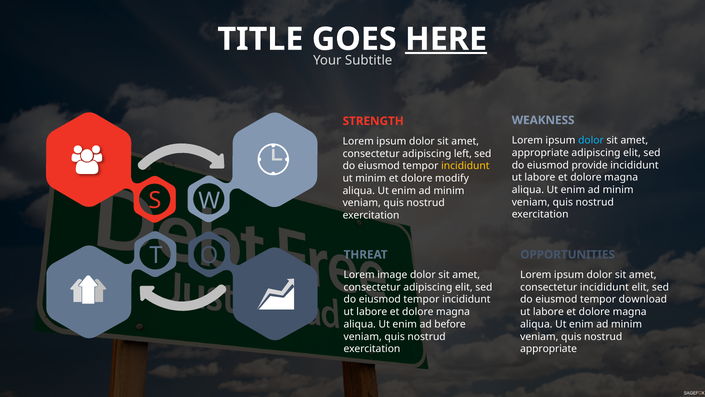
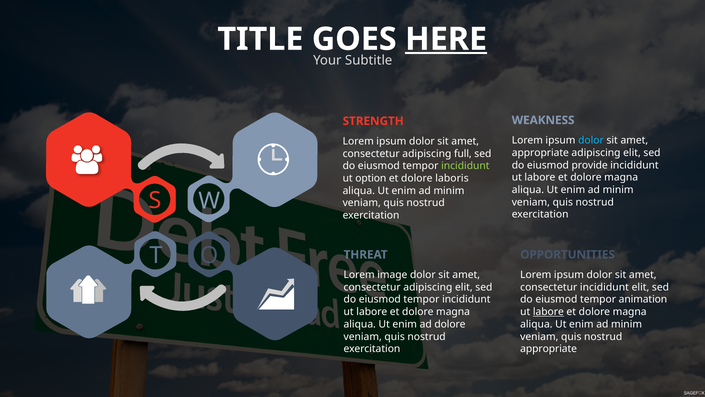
left: left -> full (463, 153)
incididunt colour: yellow -> light green (465, 166)
ut minim: minim -> option (371, 178)
modify: modify -> laboris (452, 178)
download: download -> animation (643, 299)
labore underline: none -> present (548, 312)
ad before: before -> dolore (450, 324)
